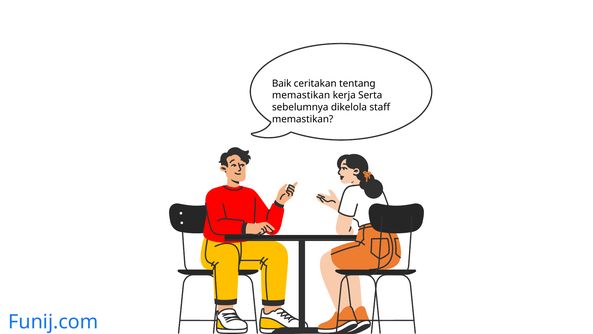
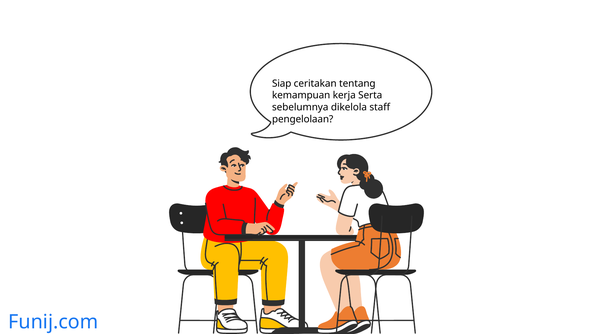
Baik: Baik -> Siap (282, 83)
memastikan: memastikan -> kemampuan (301, 95)
memastikan: memastikan -> pengelolaan (303, 119)
